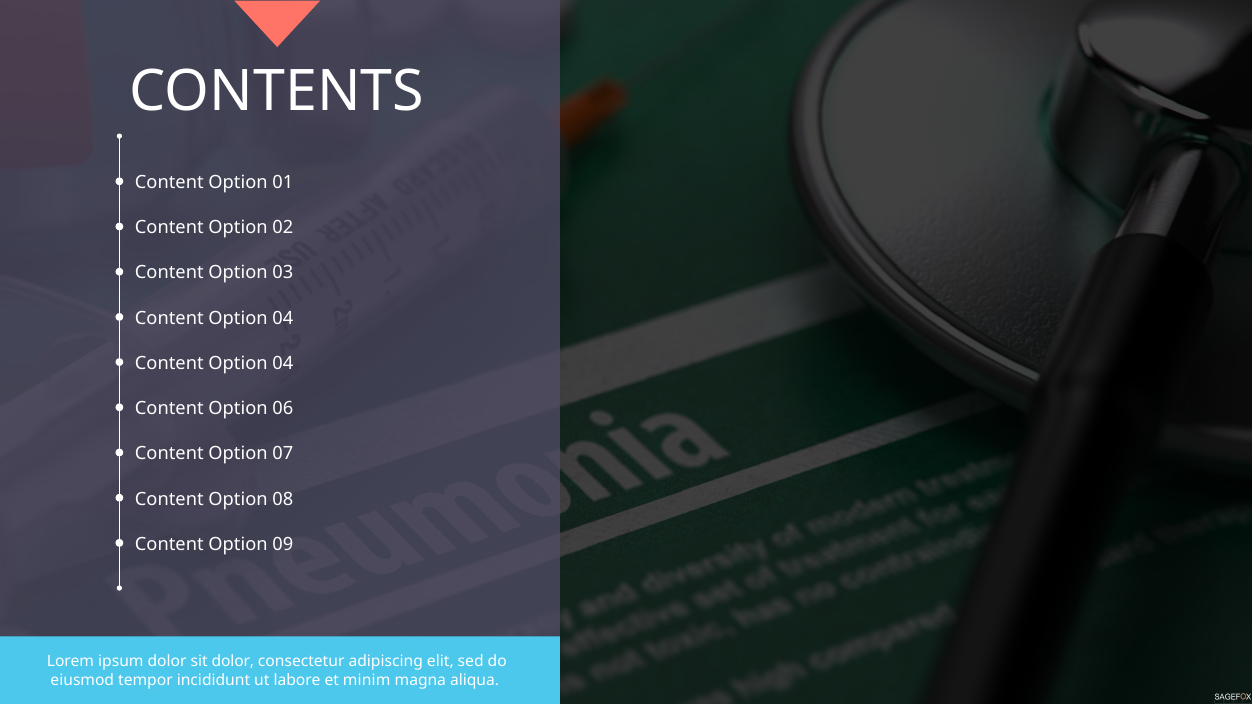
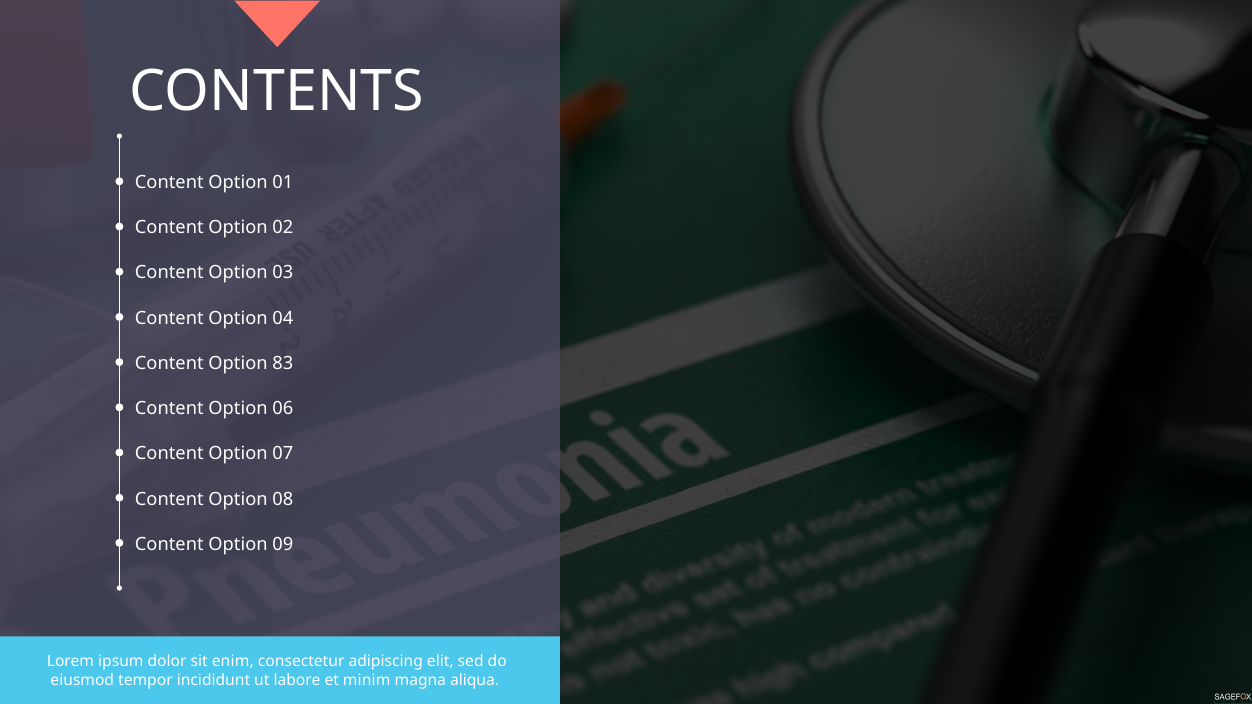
04: 04 -> 83 (283, 364)
sit dolor: dolor -> enim (233, 662)
